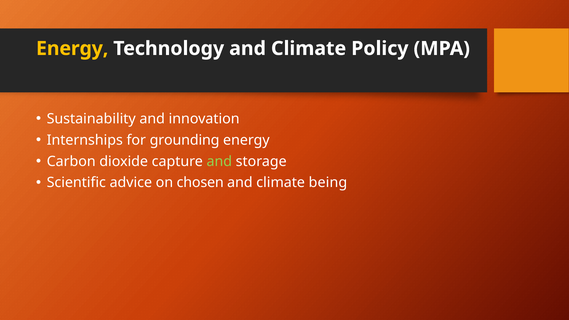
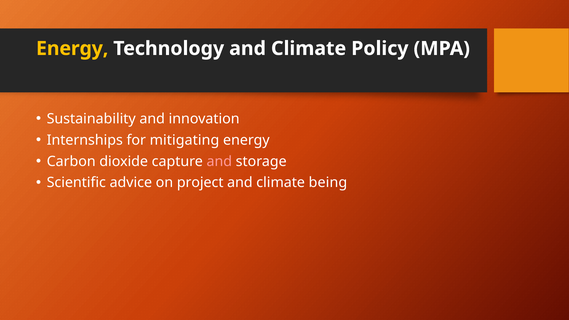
grounding: grounding -> mitigating (184, 140)
and colour: light green -> pink (219, 161)
chosen: chosen -> project (200, 183)
